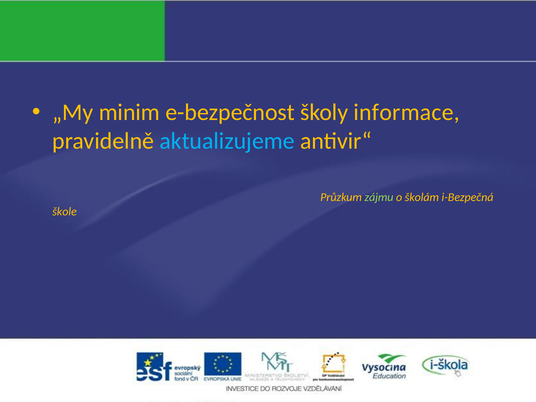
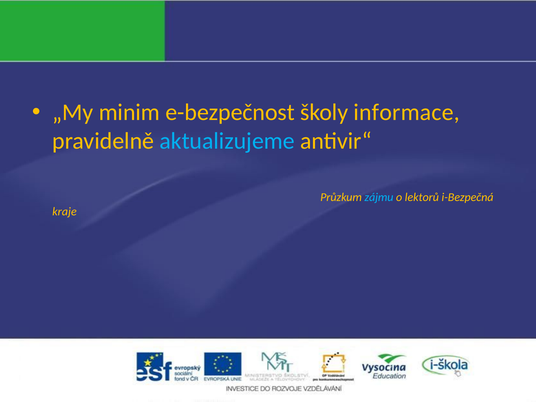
zájmu colour: light green -> light blue (379, 197)
školám: školám -> lektorů (422, 197)
škole: škole -> kraje (64, 212)
